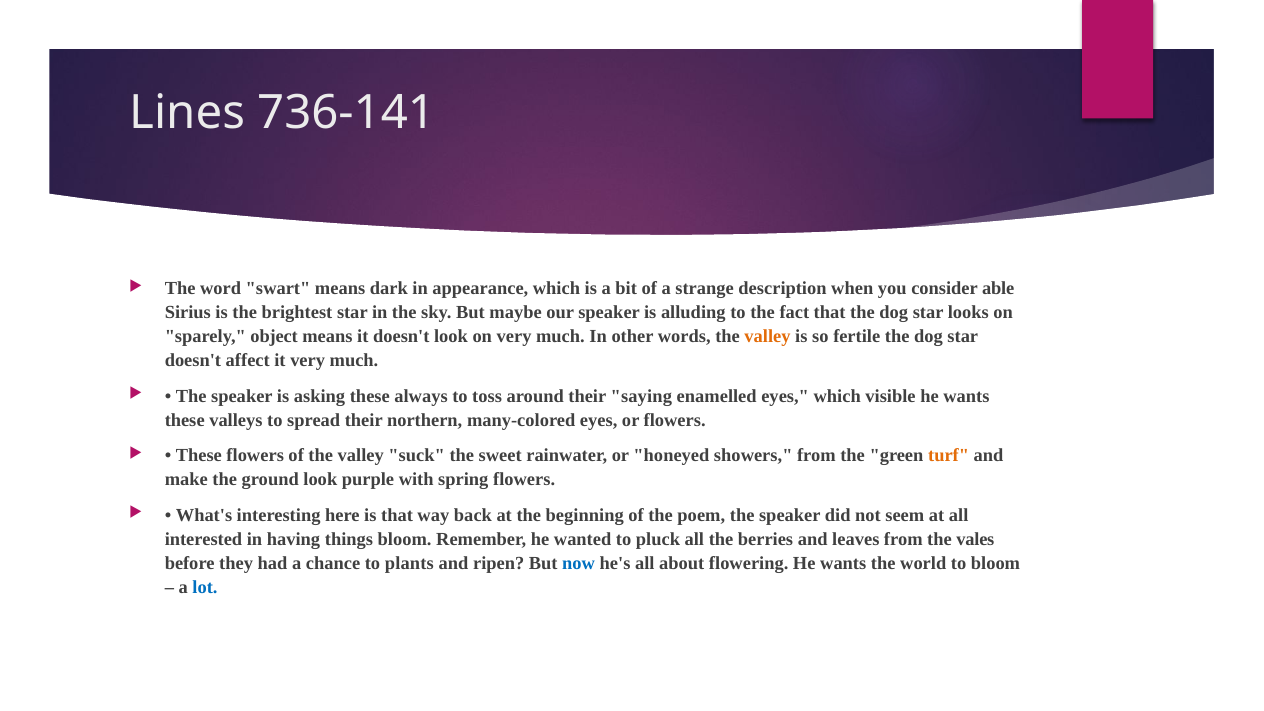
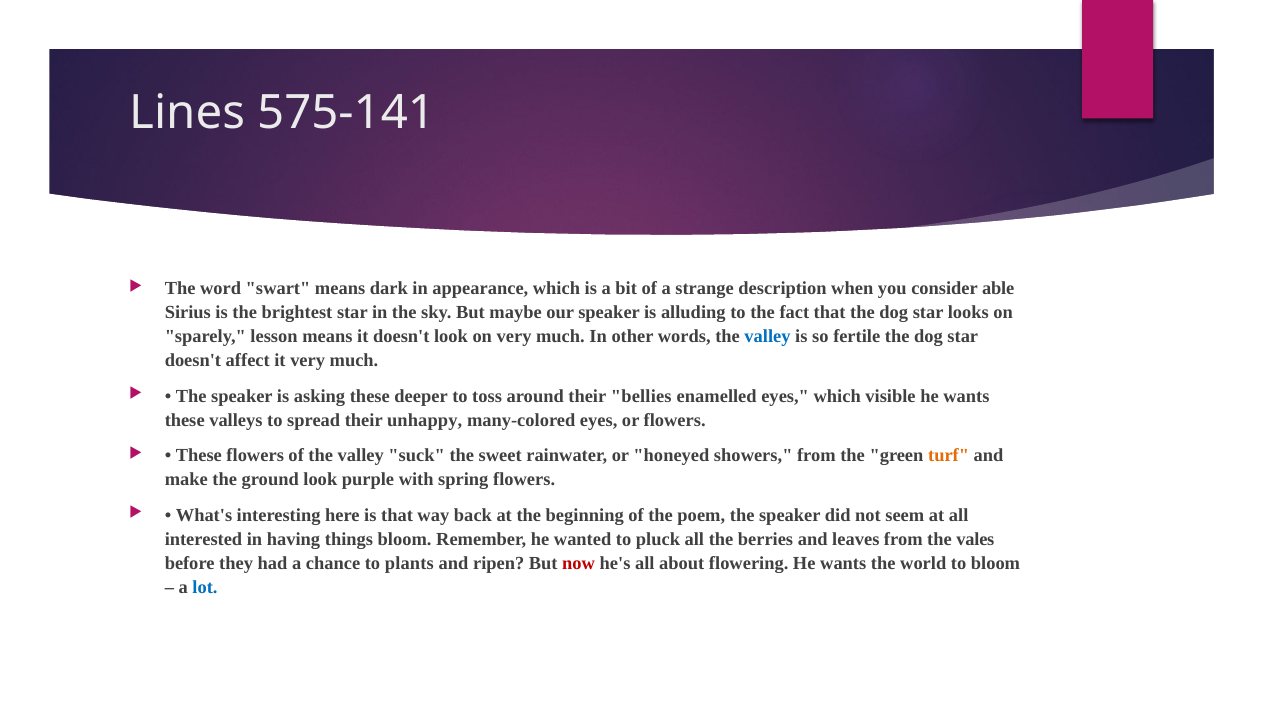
736-141: 736-141 -> 575-141 (346, 112)
object: object -> lesson (274, 337)
valley colour: orange -> blue (767, 337)
always: always -> deeper (421, 396)
saying: saying -> bellies (641, 396)
northern: northern -> unhappy (425, 420)
now colour: blue -> red (579, 563)
